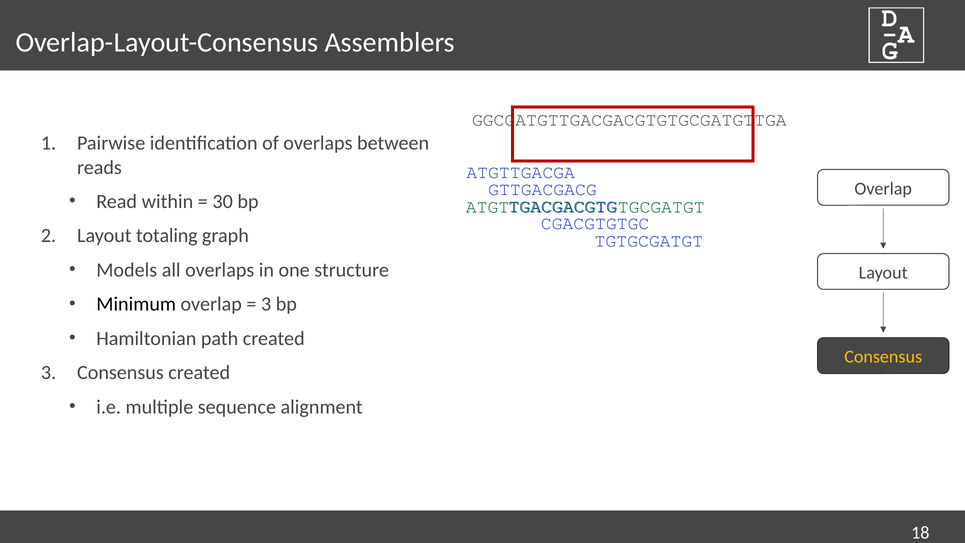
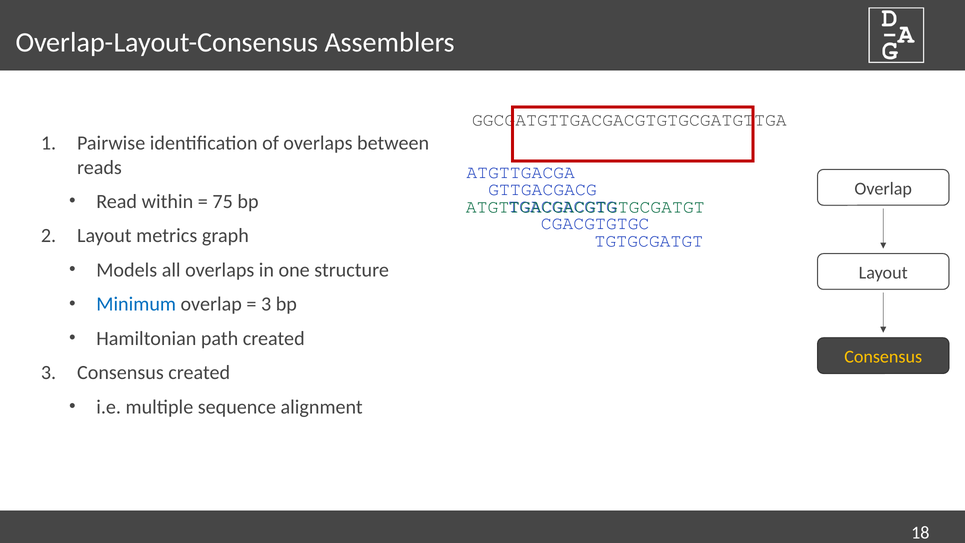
30: 30 -> 75 (223, 202)
totaling: totaling -> metrics (167, 236)
Minimum colour: black -> blue (136, 304)
